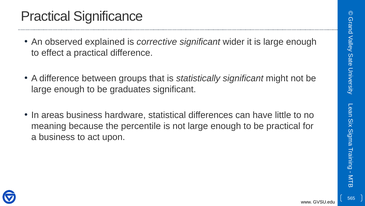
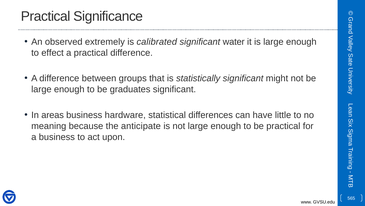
explained: explained -> extremely (105, 42)
corrective: corrective -> calibrated (157, 42)
wider: wider -> water (234, 42)
percentile: percentile -> anticipate (141, 126)
